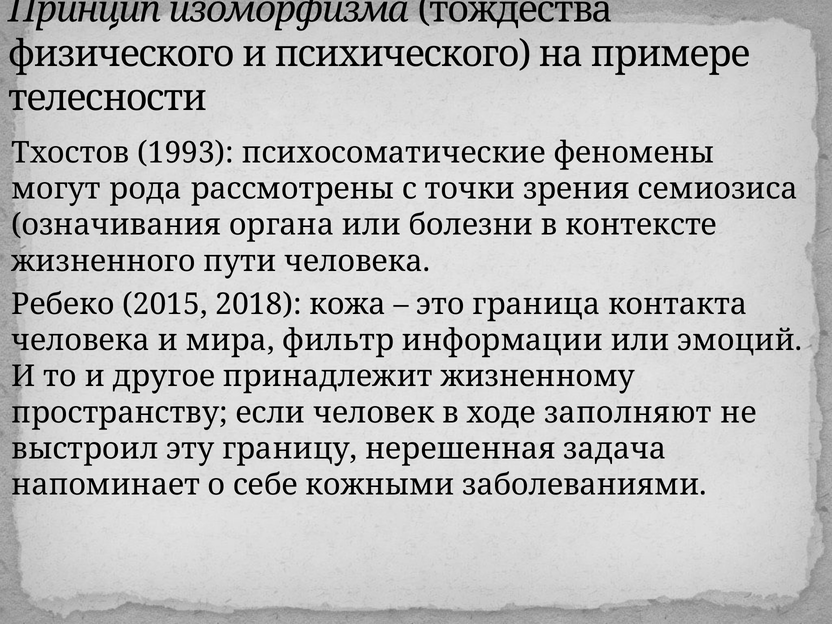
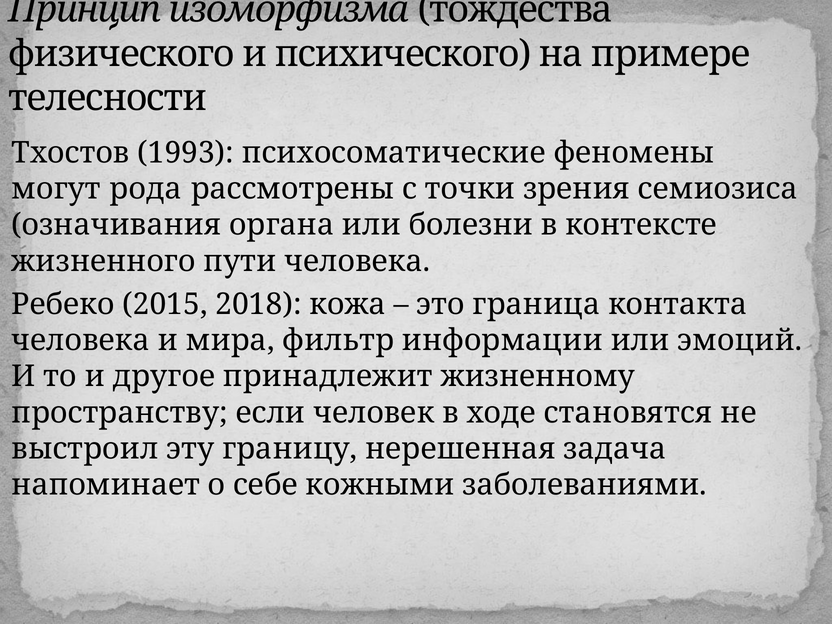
заполняют: заполняют -> становятся (628, 413)
